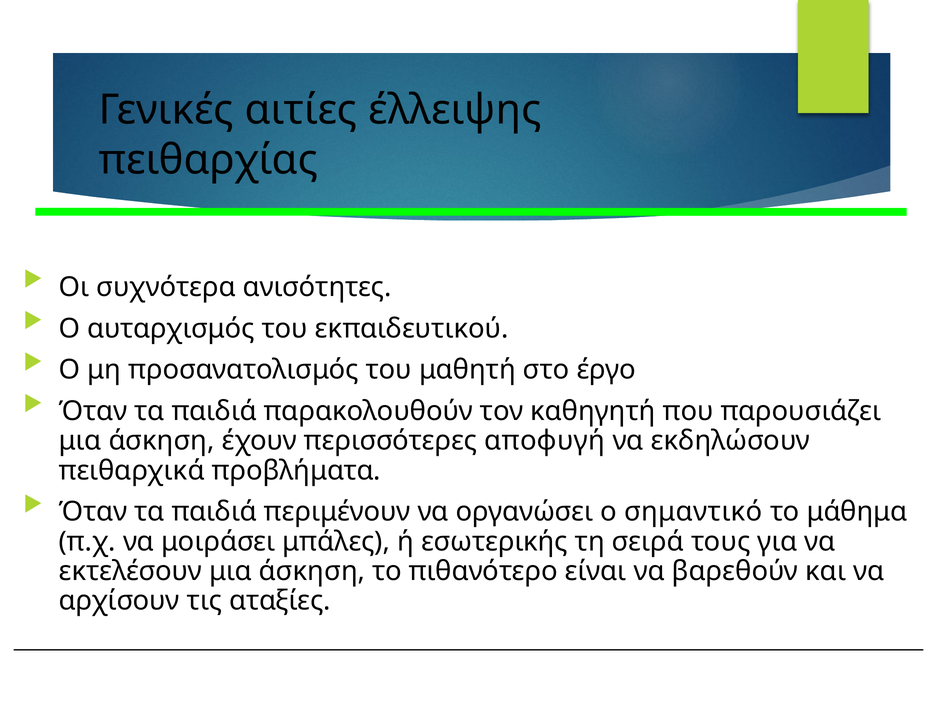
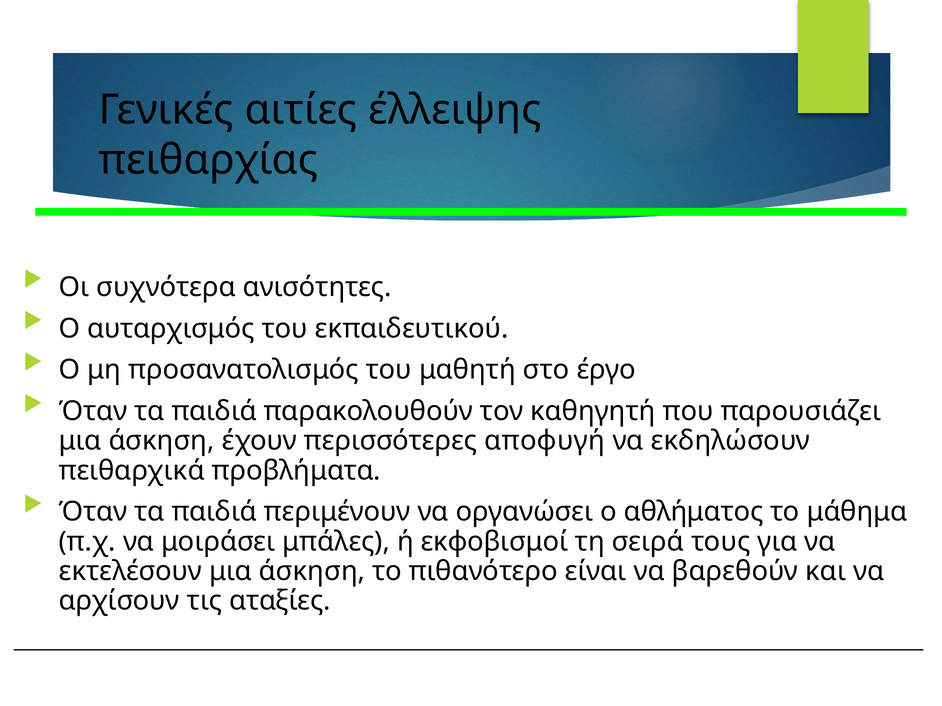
σημαντικό: σημαντικό -> αθλήματος (694, 512)
εσωτερικής: εσωτερικής -> εκφοβισμοί (494, 542)
